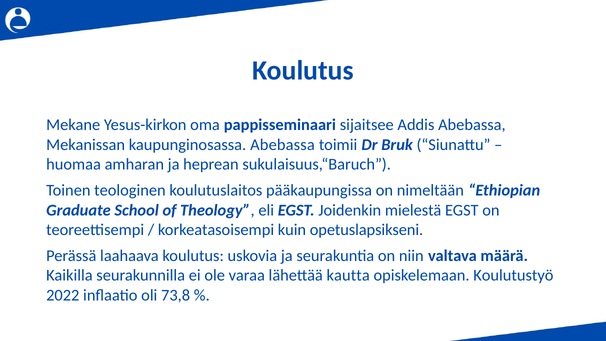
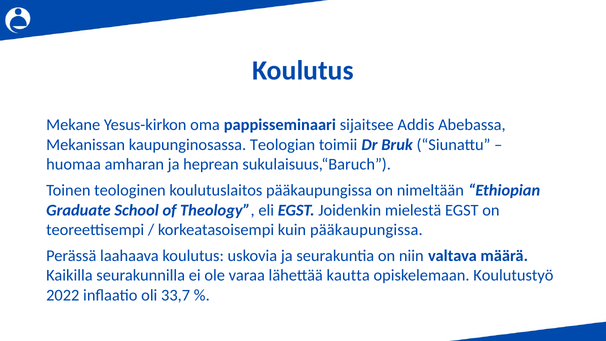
kaupunginosassa Abebassa: Abebassa -> Teologian (283, 145)
kuin opetuslapsikseni: opetuslapsikseni -> pääkaupungissa (366, 230)
73,8: 73,8 -> 33,7 (176, 295)
